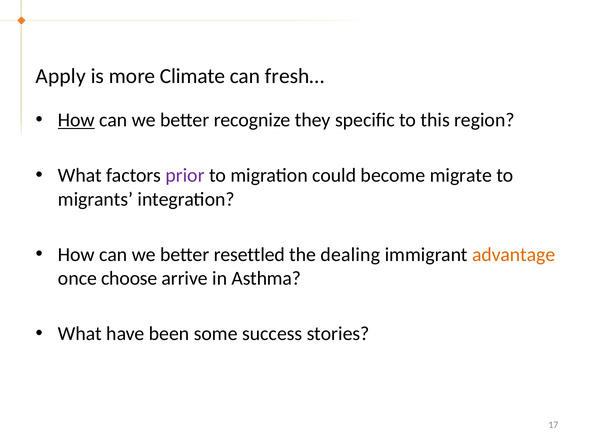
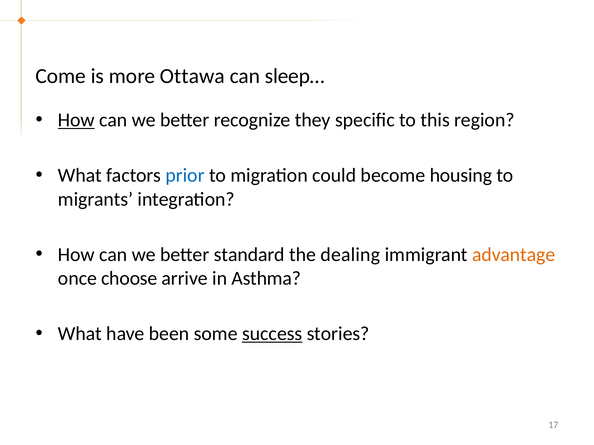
Apply: Apply -> Come (61, 76)
Climate: Climate -> Ottawa (192, 76)
fresh…: fresh… -> sleep… (295, 76)
prior colour: purple -> blue (185, 176)
migrate: migrate -> housing (461, 176)
resettled: resettled -> standard (249, 255)
success underline: none -> present (272, 334)
